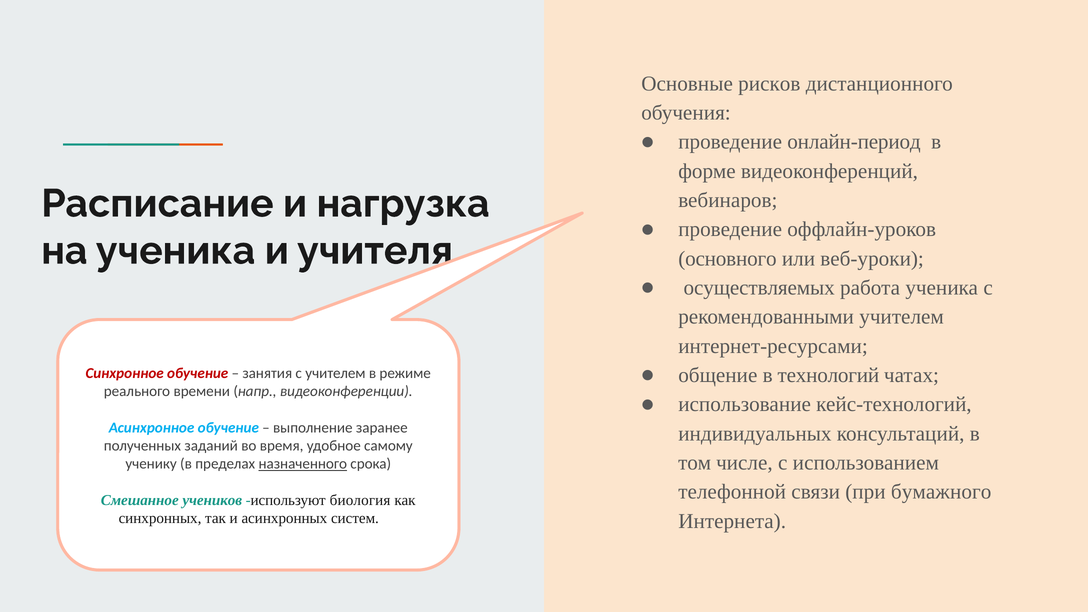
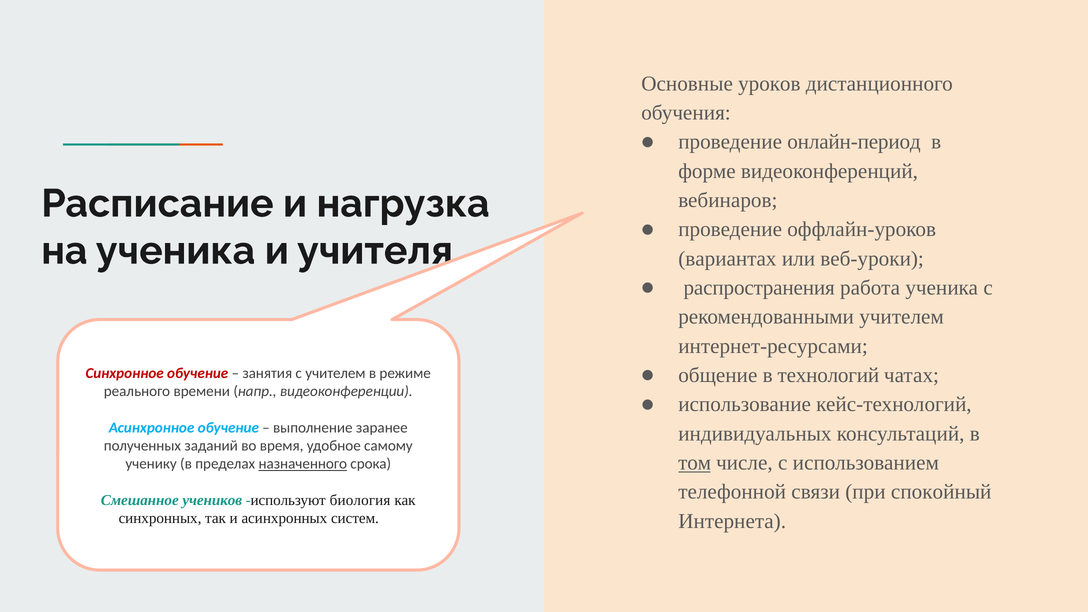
рисков: рисков -> уроков (769, 84)
основного: основного -> вариантах (727, 259)
осуществляемых: осуществляемых -> распространения (759, 288)
том underline: none -> present (695, 463)
бумажного: бумажного -> спокойный (941, 492)
